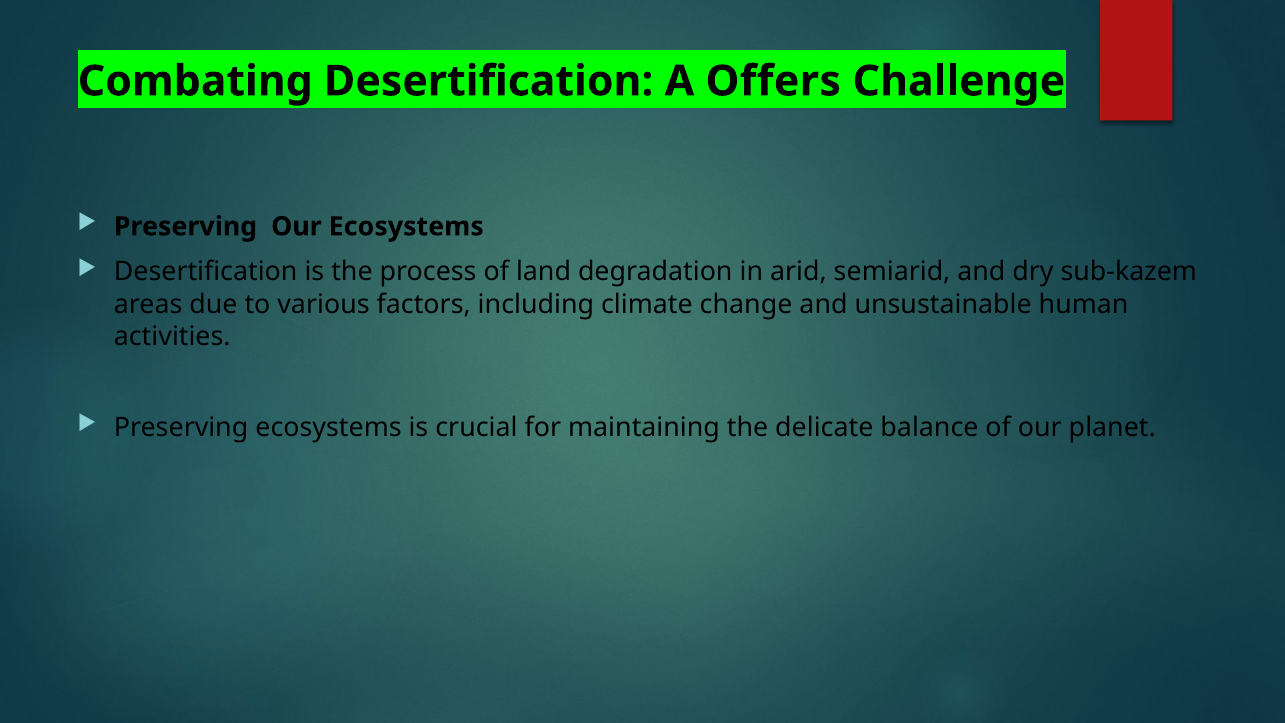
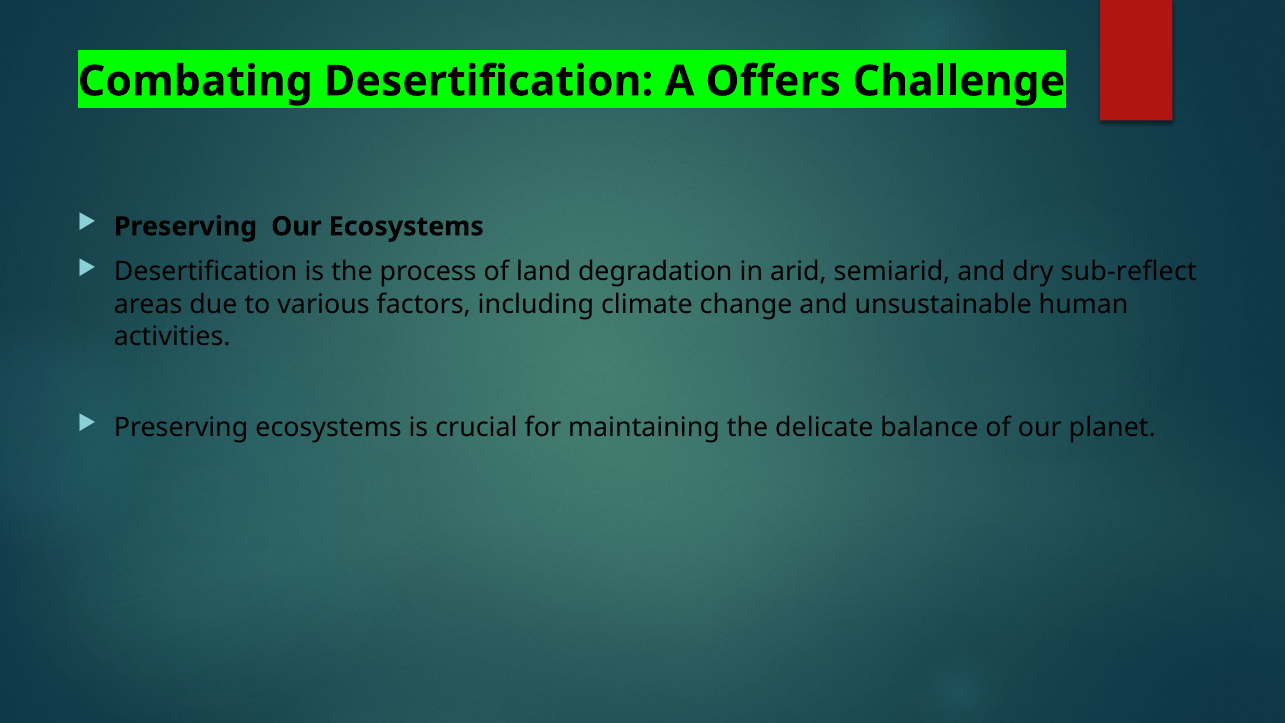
sub-kazem: sub-kazem -> sub-reflect (1129, 272)
